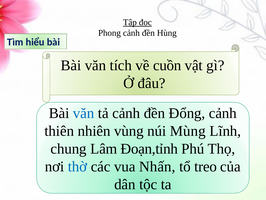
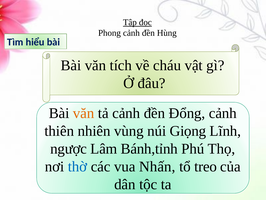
cuồn: cuồn -> cháu (167, 65)
văn colour: blue -> orange (84, 113)
Mùng: Mùng -> Giọng (188, 131)
chung: chung -> ngược (69, 148)
Đoạn,tỉnh: Đoạn,tỉnh -> Bánh,tỉnh (149, 148)
